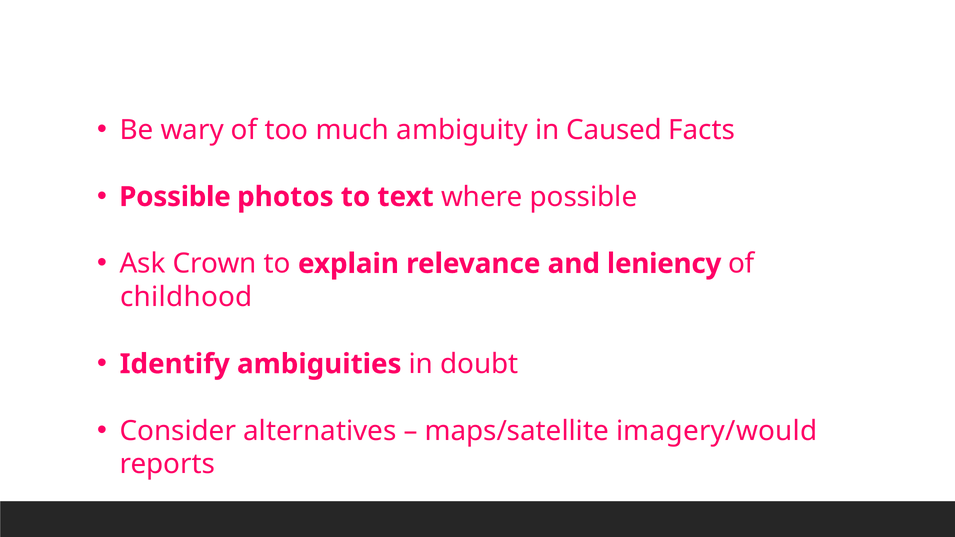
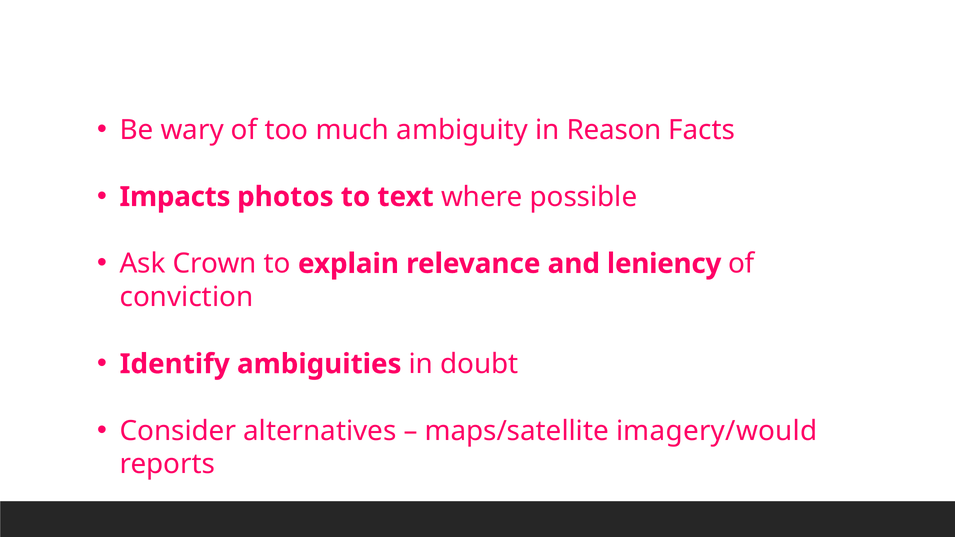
Caused: Caused -> Reason (614, 130)
Possible: Possible -> Impacts (175, 197)
childhood: childhood -> conviction (187, 297)
